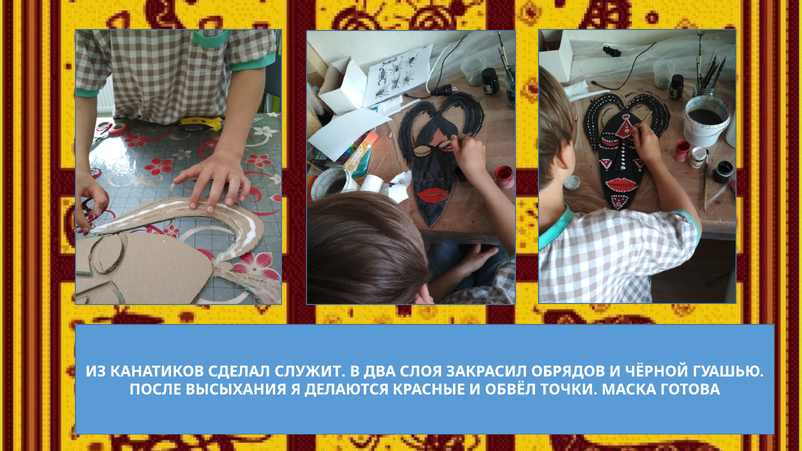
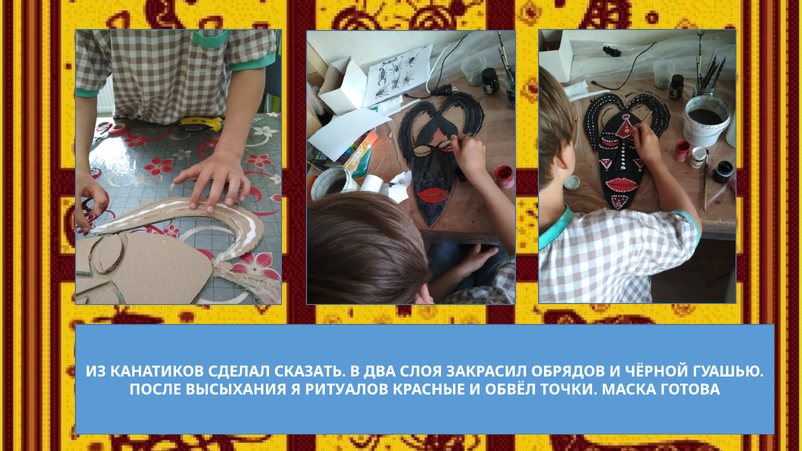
СЛУЖИТ: СЛУЖИТ -> СКАЗАТЬ (310, 372)
ДЕЛАЮТСЯ: ДЕЛАЮТСЯ -> РИТУАЛОВ (347, 390)
